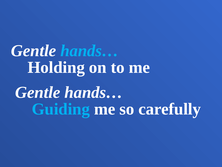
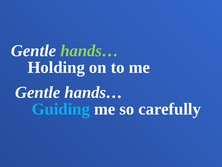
hands… colour: light blue -> light green (89, 51)
